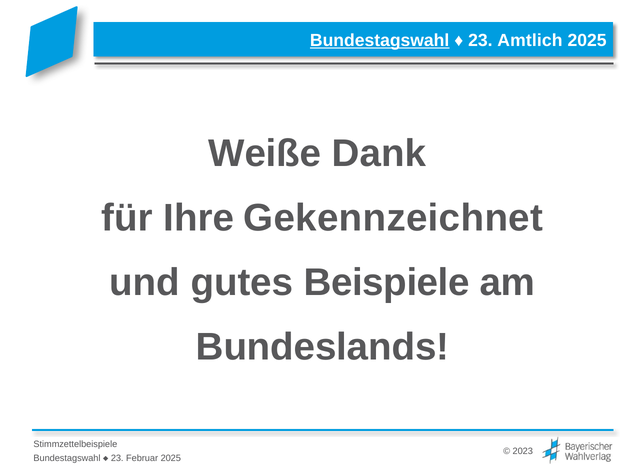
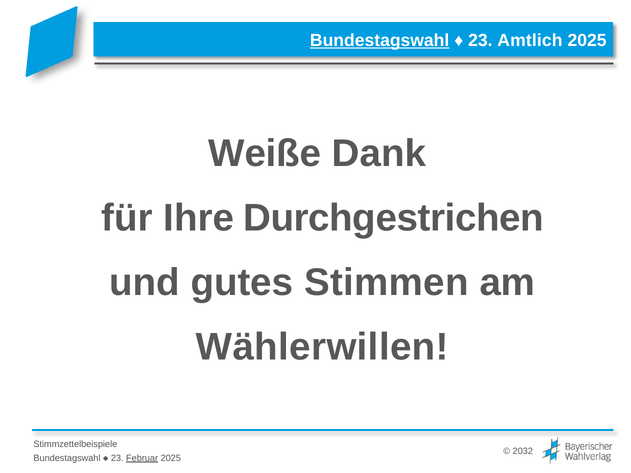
Gekennzeichnet: Gekennzeichnet -> Durchgestrichen (393, 218)
Beispiele: Beispiele -> Stimmen (386, 283)
Bundeslands: Bundeslands -> Wählerwillen (322, 347)
2023: 2023 -> 2032 (523, 452)
Februar underline: none -> present (142, 458)
